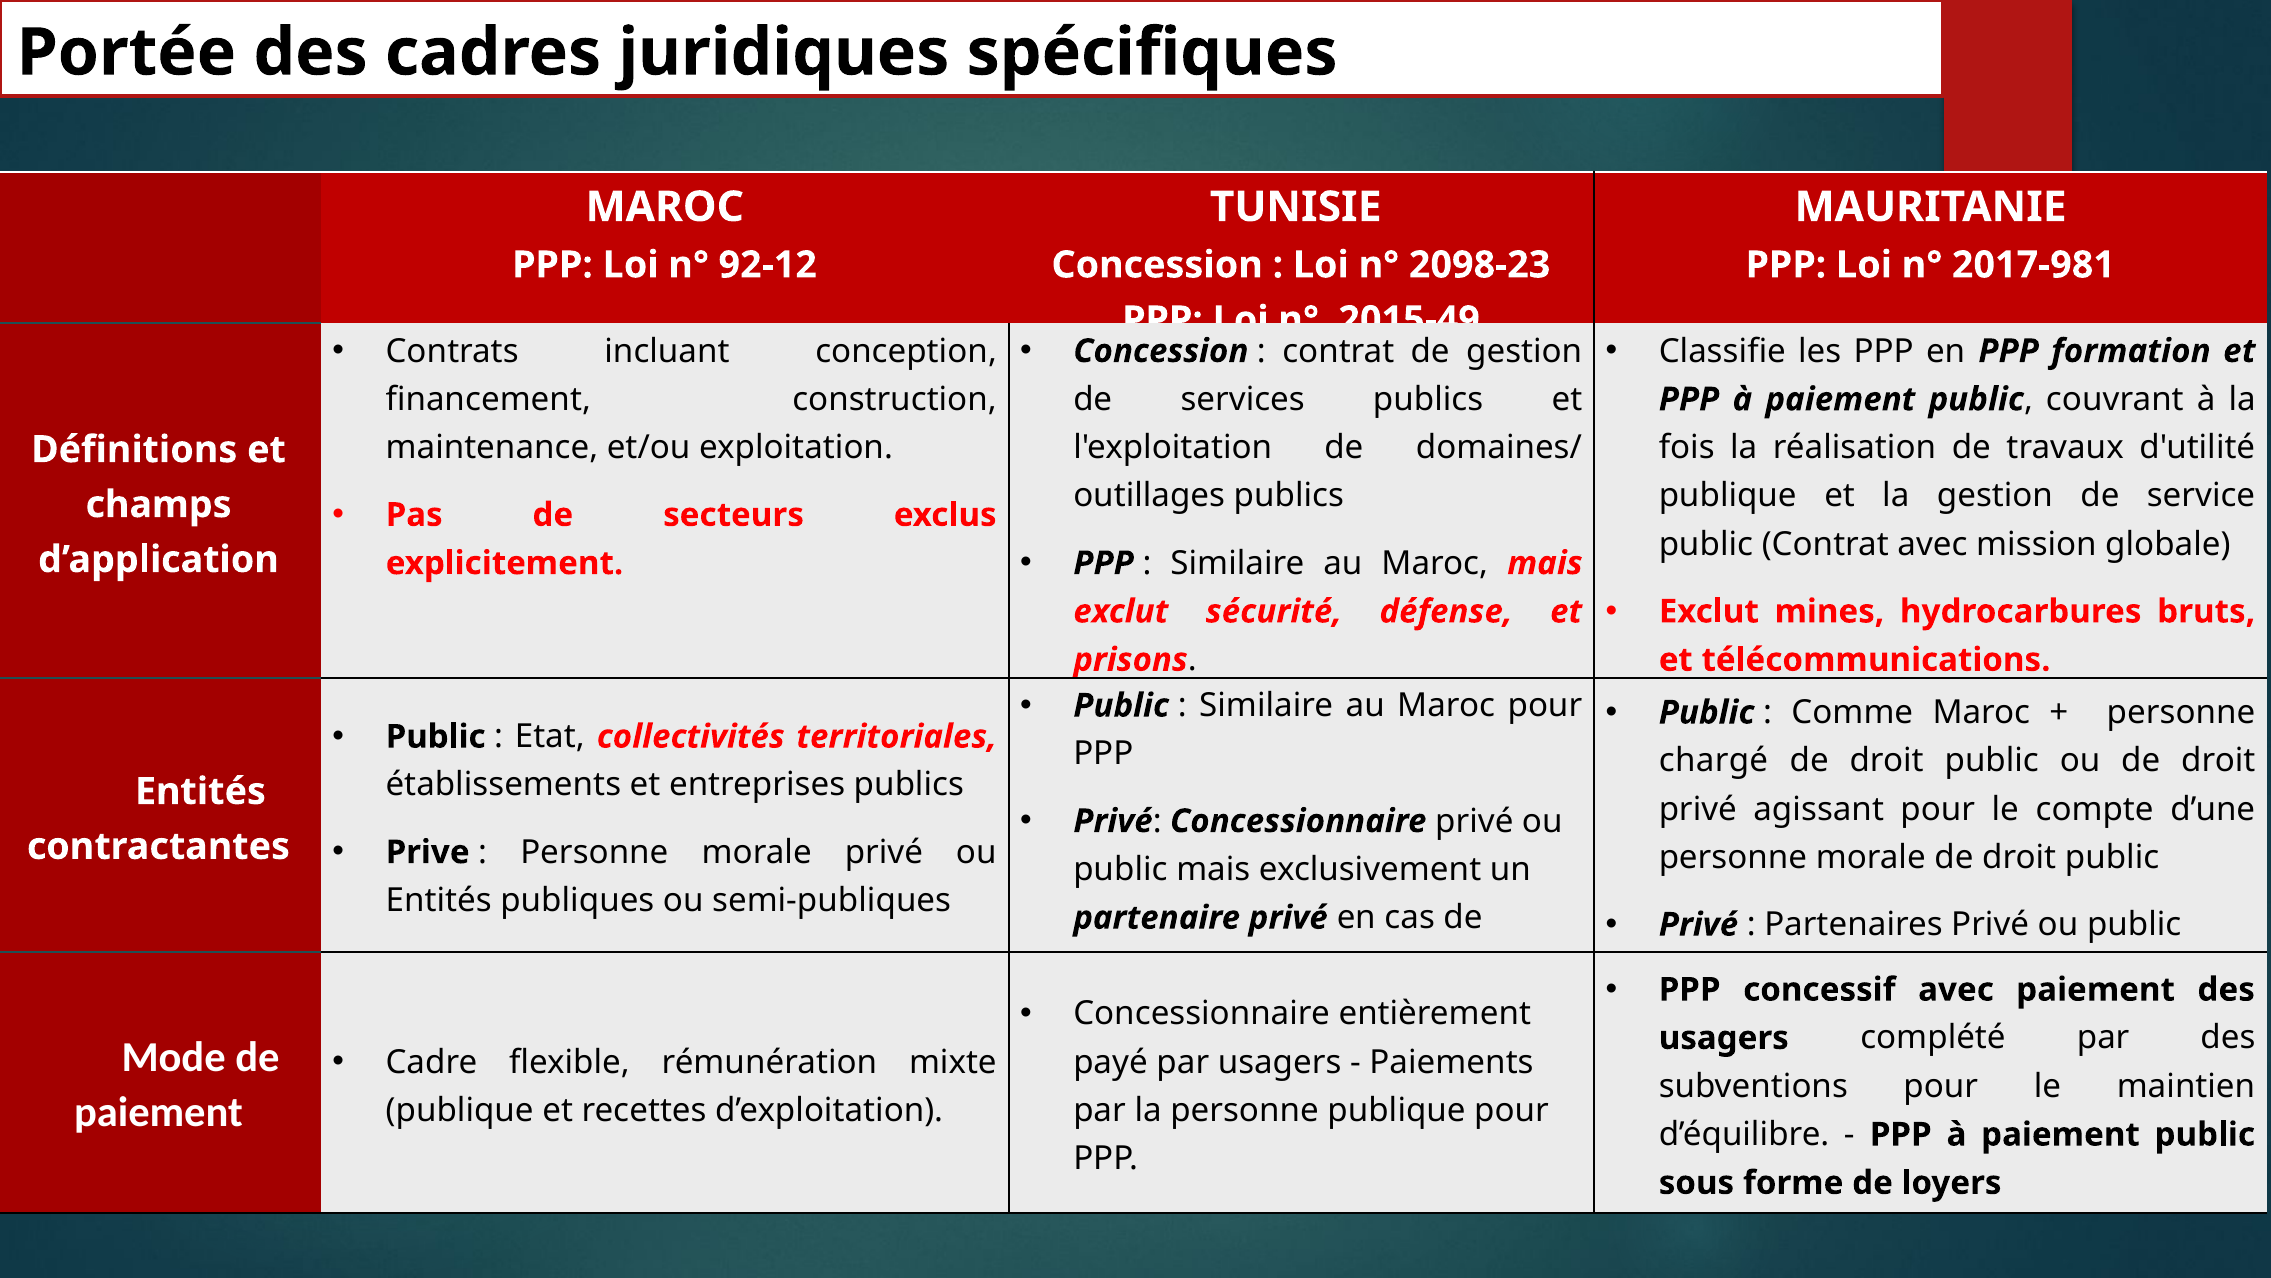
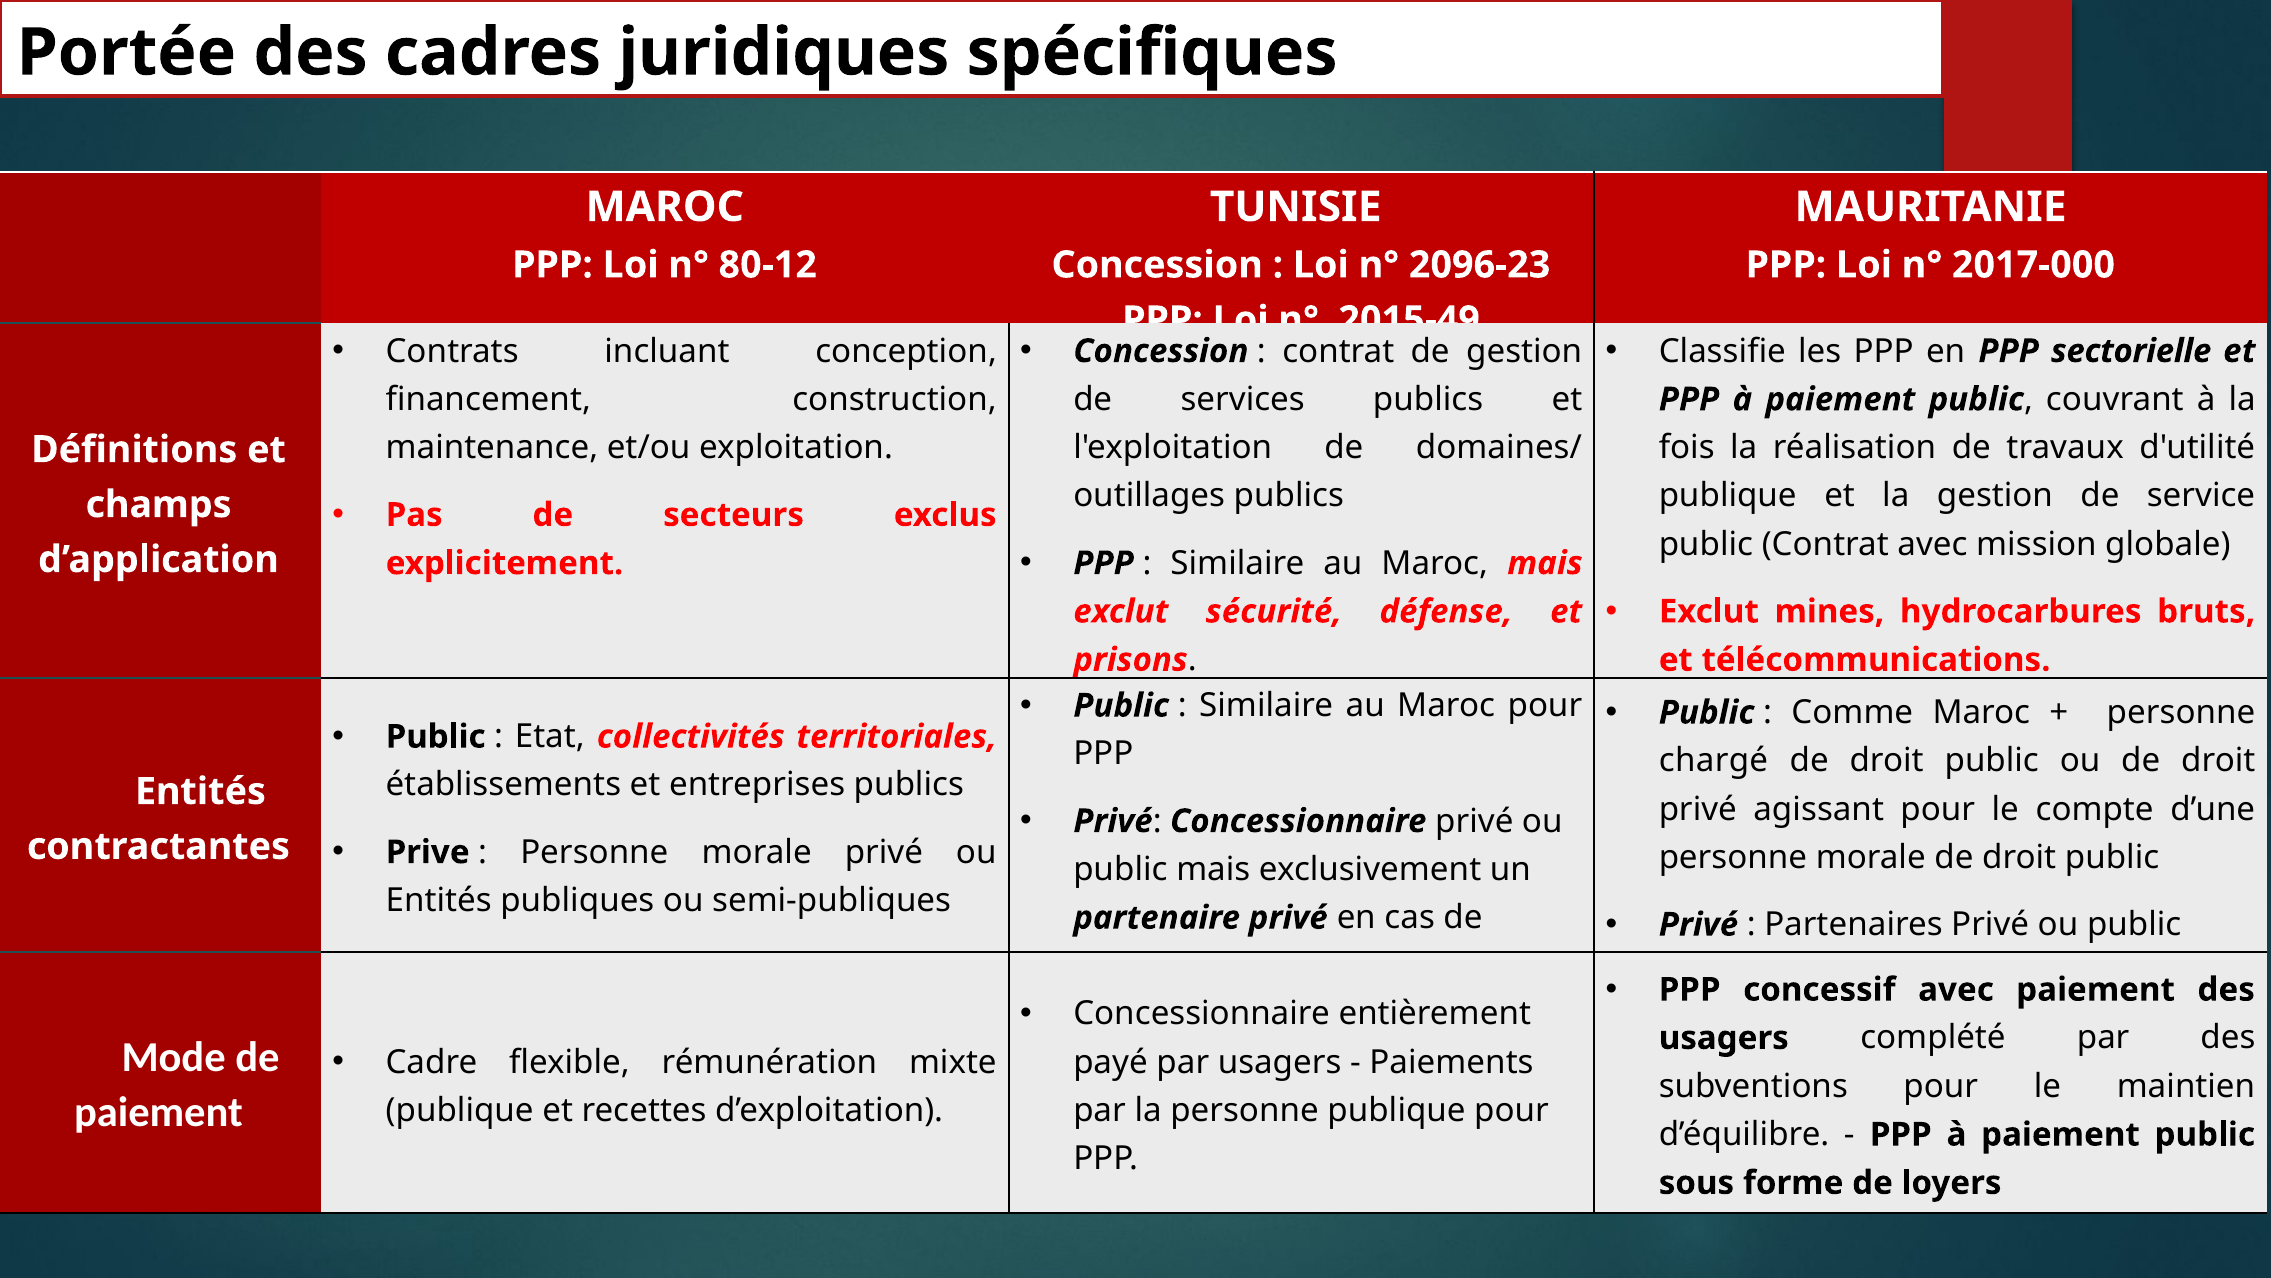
92-12: 92-12 -> 80-12 (768, 265)
2098-23: 2098-23 -> 2096-23 (1480, 265)
2017-981: 2017-981 -> 2017-000 (2033, 265)
formation: formation -> sectorielle (2131, 351)
